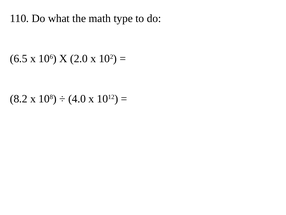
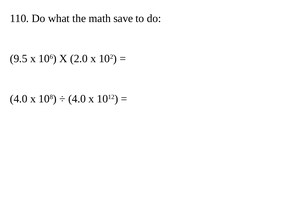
type: type -> save (123, 18)
6.5: 6.5 -> 9.5 (19, 58)
8.2: 8.2 -> 4.0 (19, 99)
